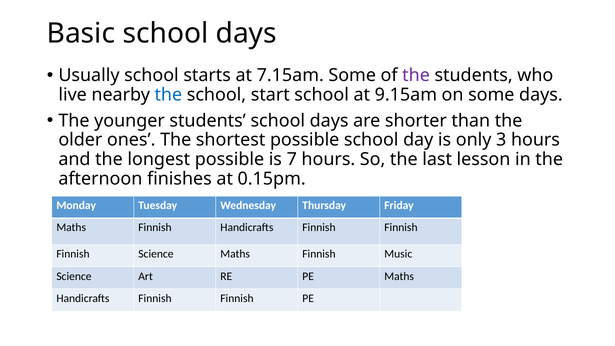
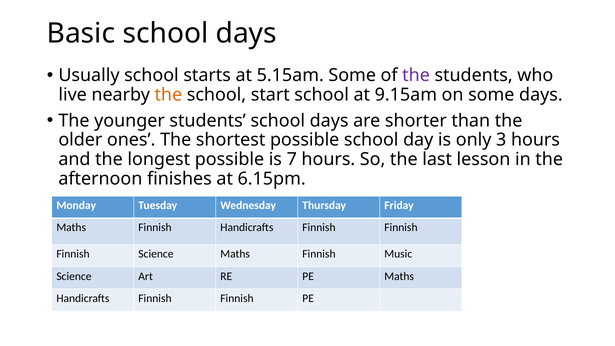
7.15am: 7.15am -> 5.15am (290, 75)
the colour: blue -> orange (168, 95)
0.15pm: 0.15pm -> 6.15pm (272, 179)
